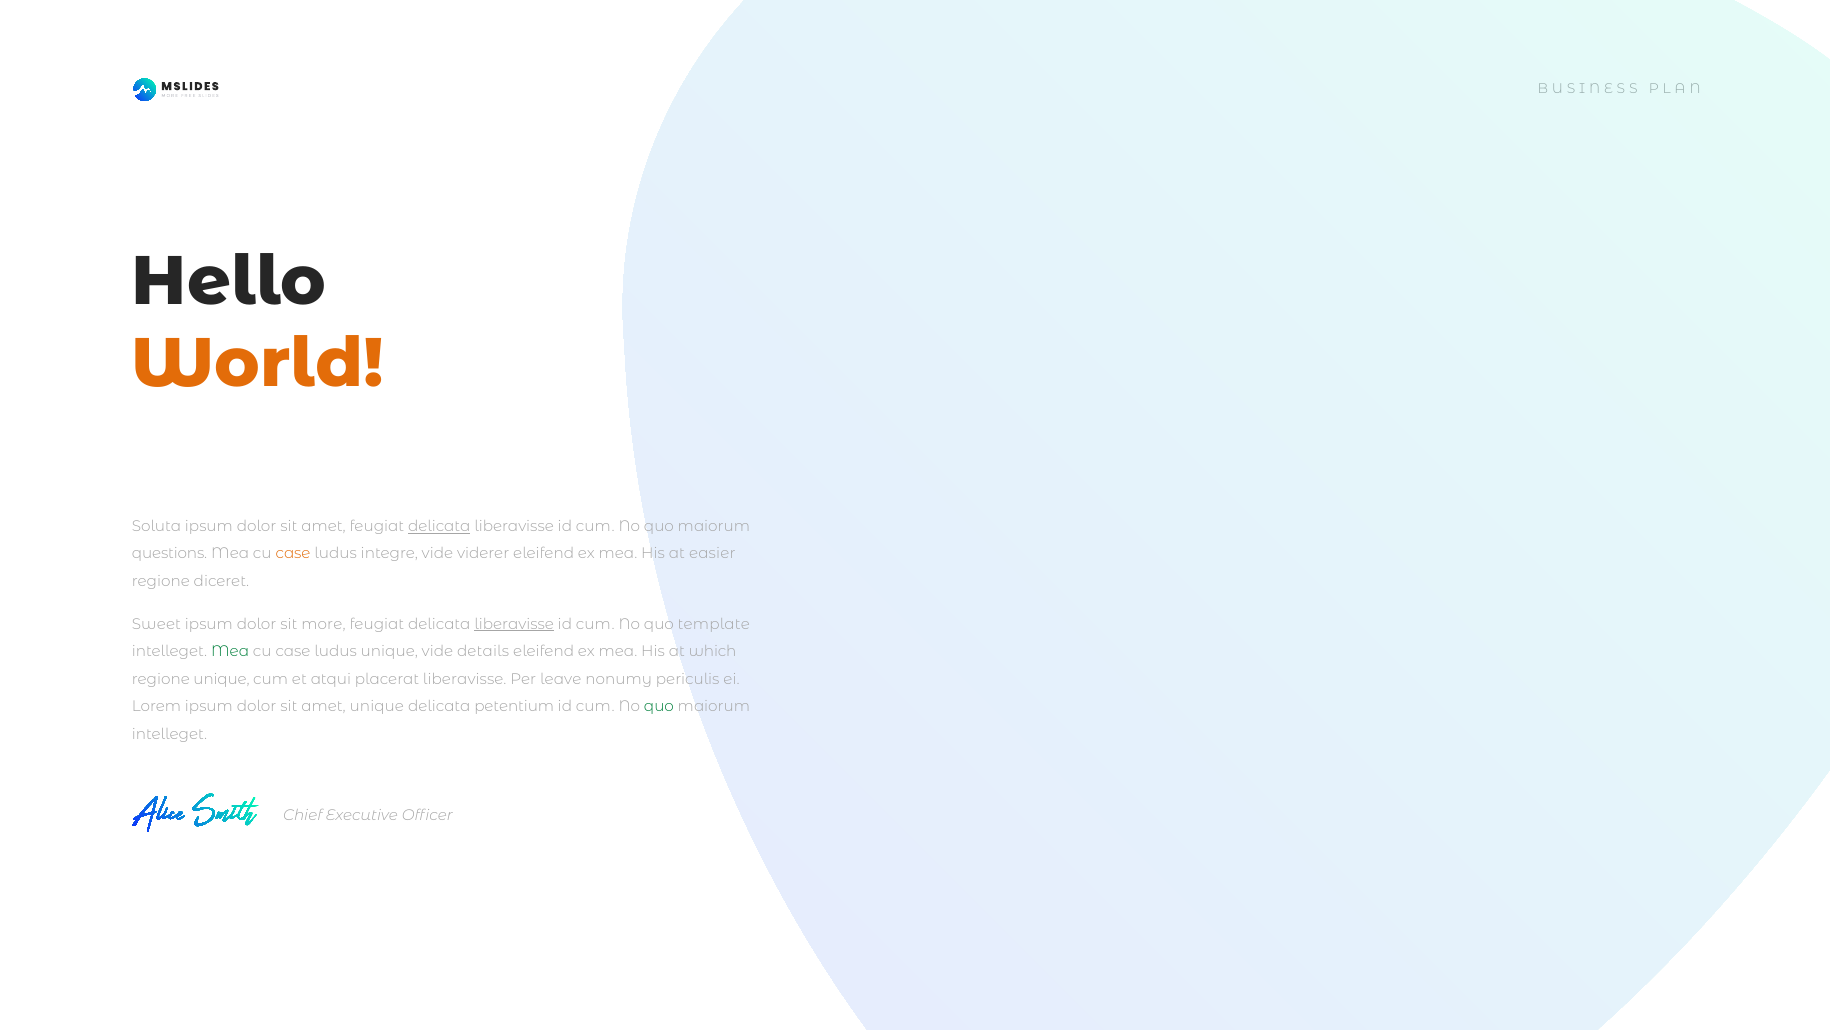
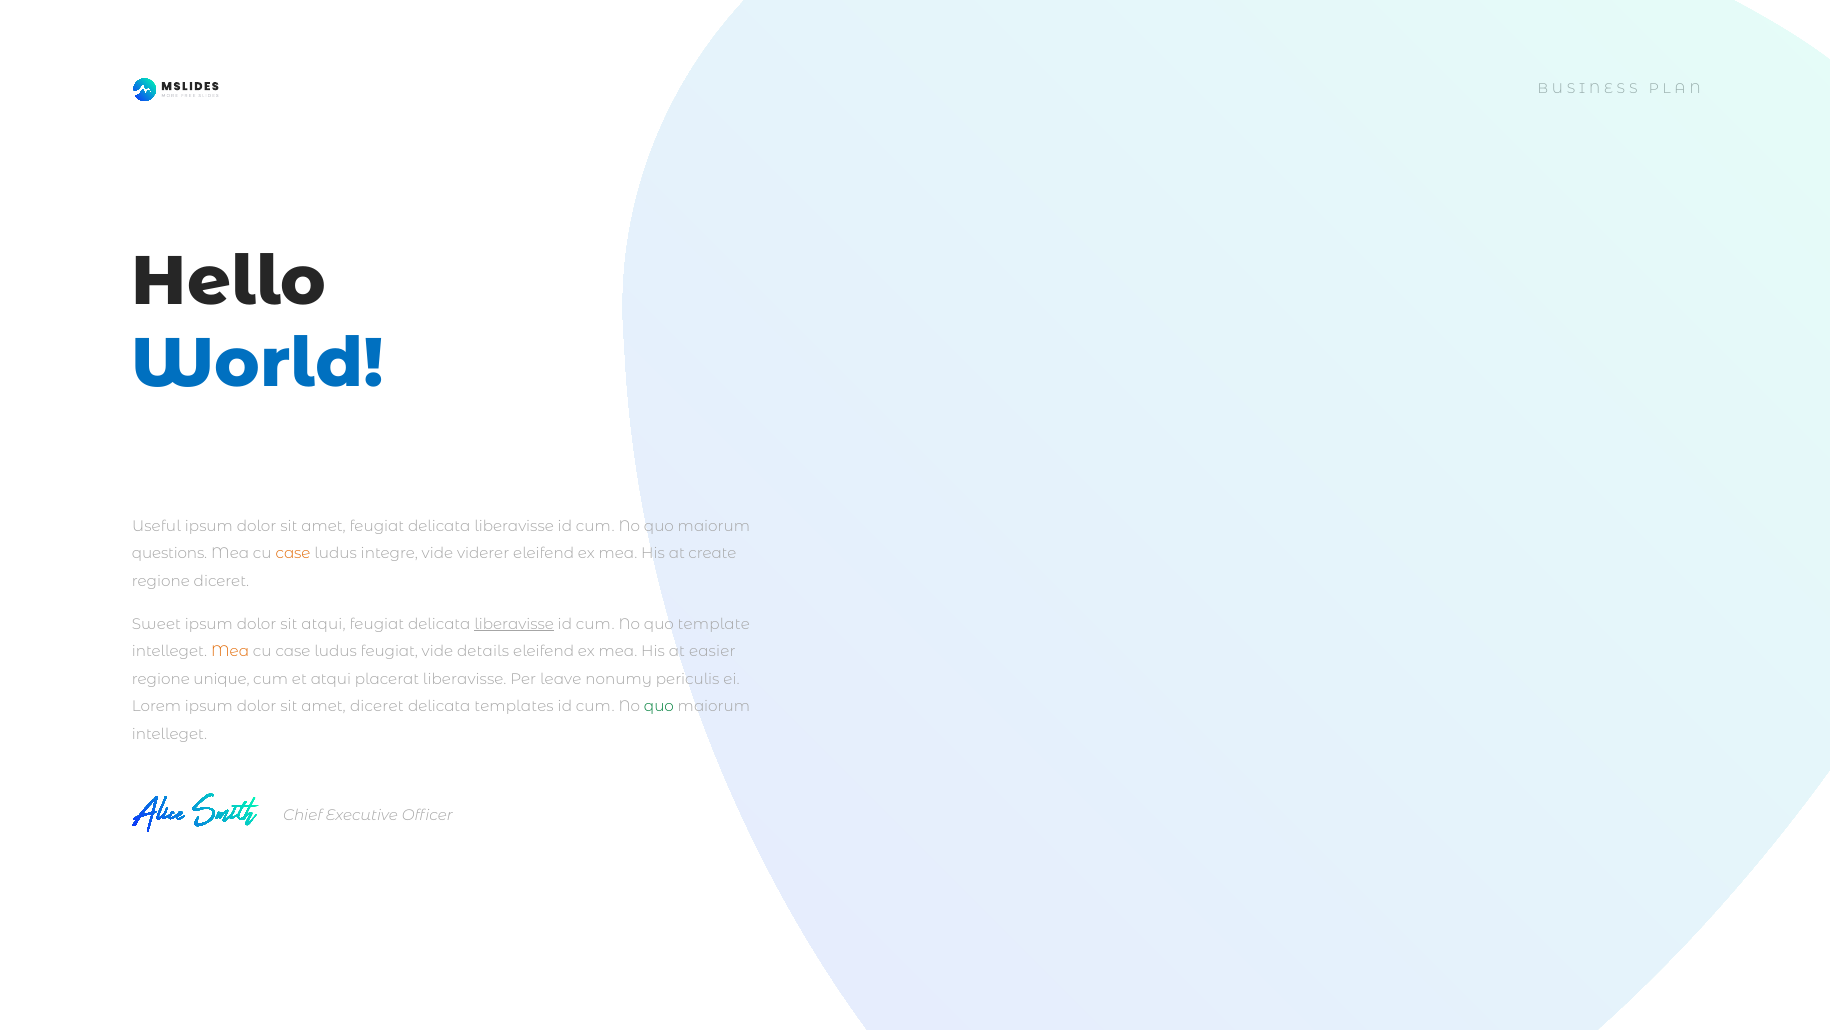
World colour: orange -> blue (258, 364)
Soluta: Soluta -> Useful (156, 526)
delicata underline: present -> none (439, 526)
easier: easier -> create (712, 554)
sit more: more -> atqui (323, 624)
Mea colour: green -> orange (230, 651)
ludus unique: unique -> feugiat (389, 651)
which: which -> easier (712, 651)
amet unique: unique -> diceret (377, 706)
petentium: petentium -> templates (514, 706)
